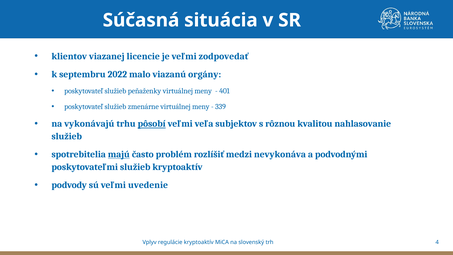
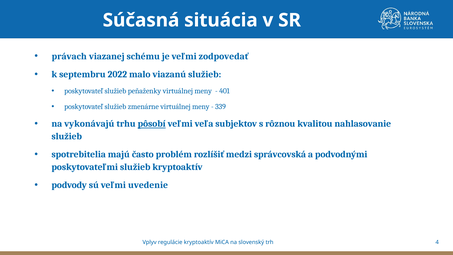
klientov: klientov -> právach (69, 56)
licencie: licencie -> schému (143, 56)
viazanú orgány: orgány -> služieb (205, 74)
majú underline: present -> none (119, 154)
nevykonáva: nevykonáva -> správcovská (280, 154)
